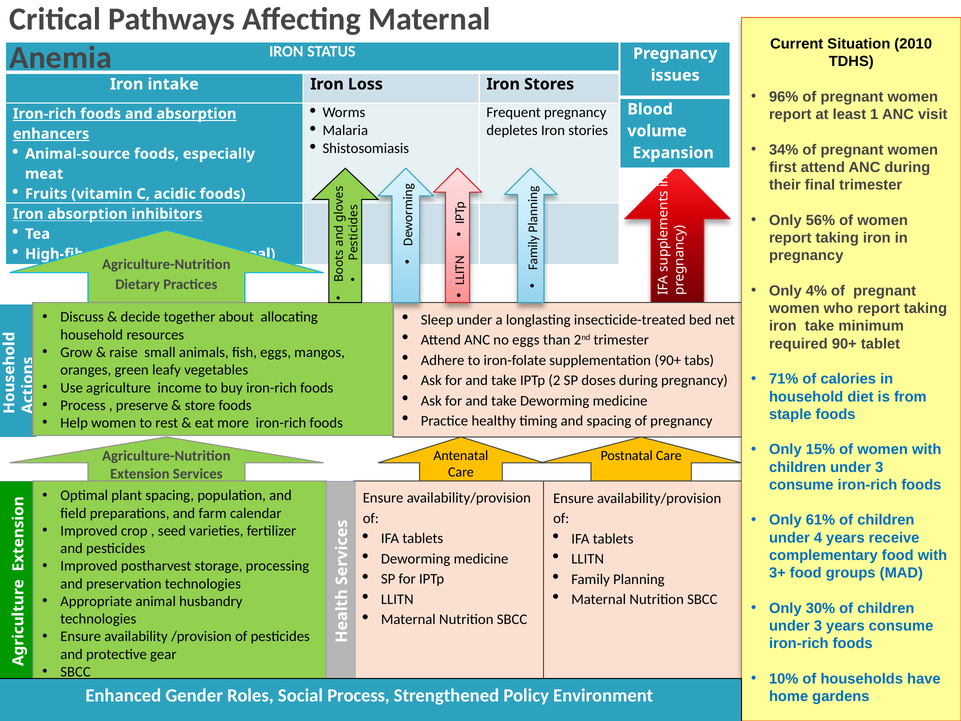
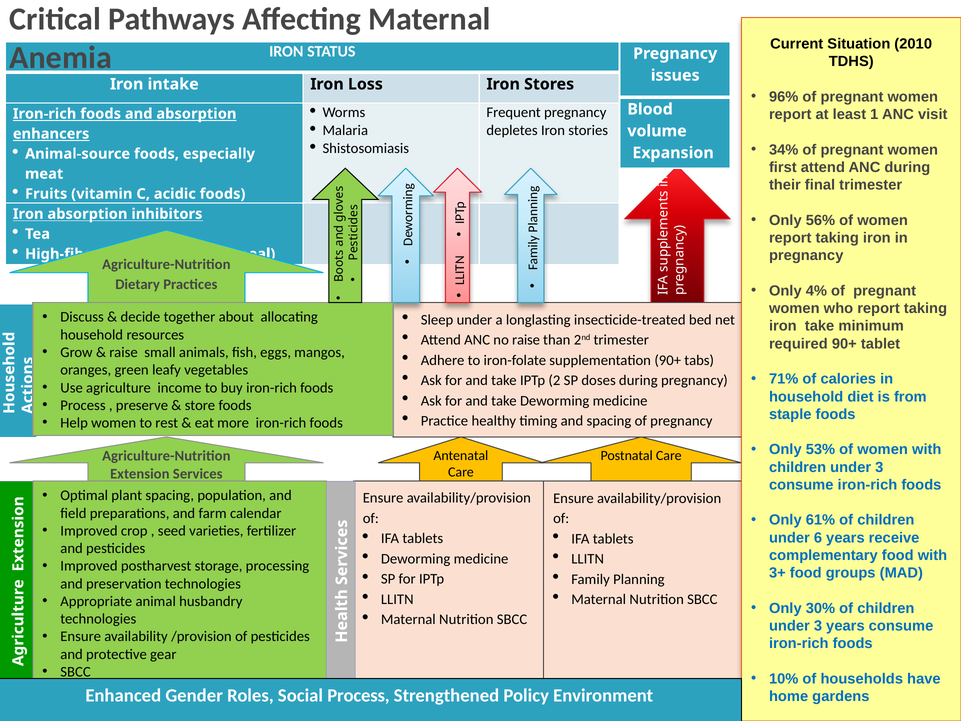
no eggs: eggs -> raise (526, 340)
15%: 15% -> 53% (820, 449)
4: 4 -> 6 (818, 538)
